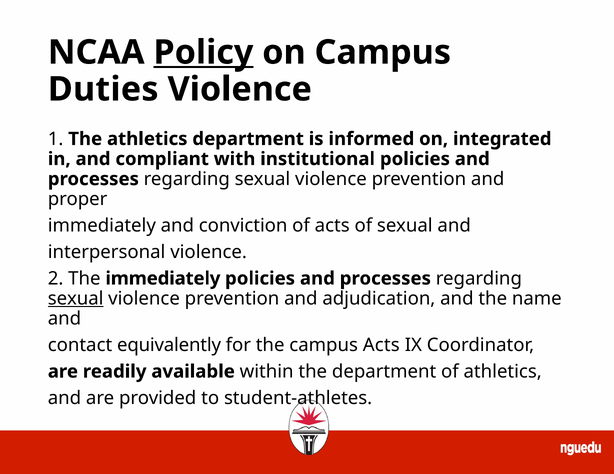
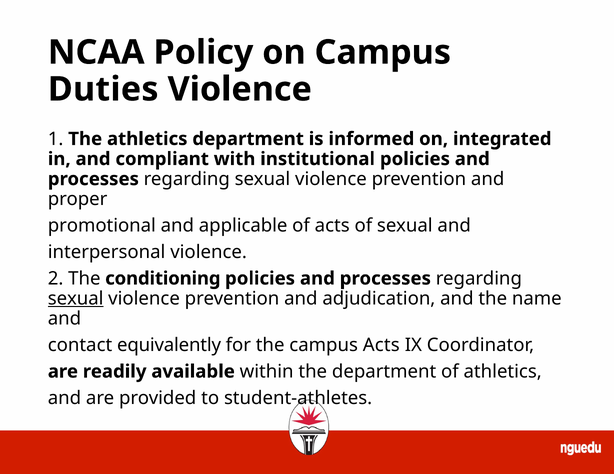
Policy underline: present -> none (203, 52)
immediately: immediately -> promotional (102, 226)
conviction: conviction -> applicable (243, 226)
The immediately: immediately -> conditioning (163, 279)
